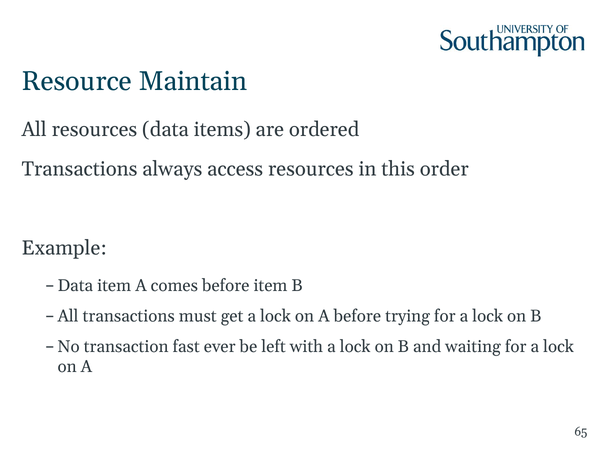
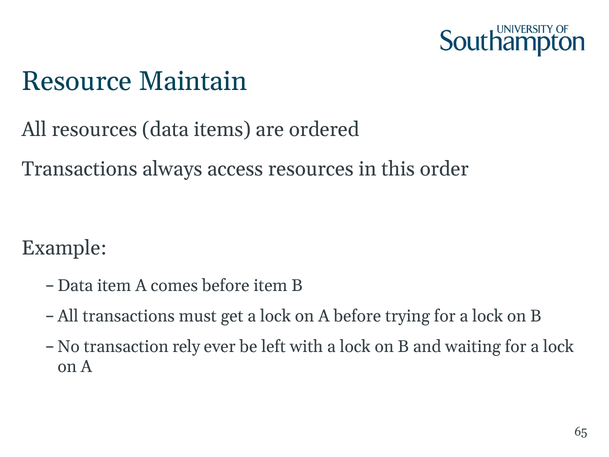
fast: fast -> rely (186, 346)
